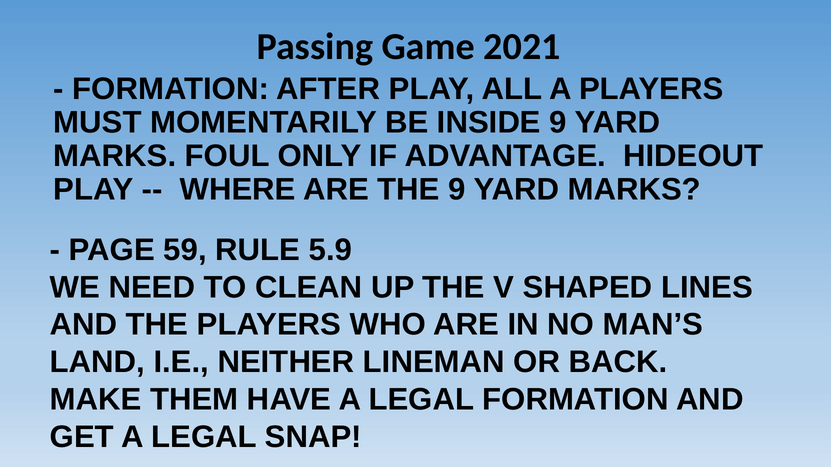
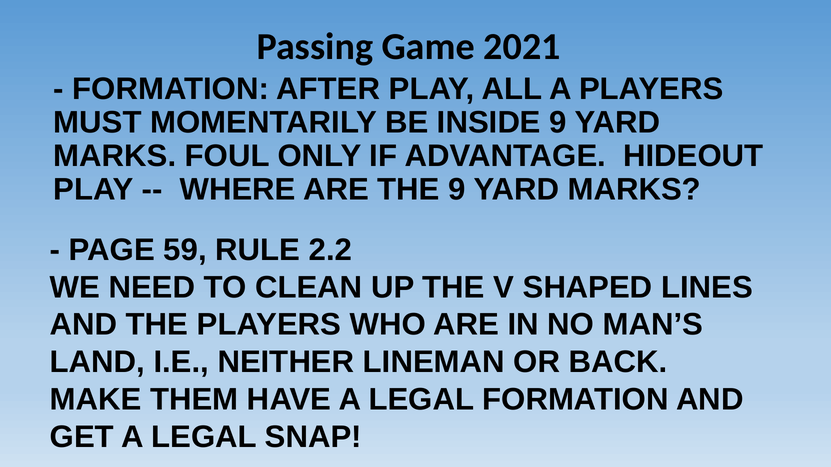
5.9: 5.9 -> 2.2 (330, 250)
